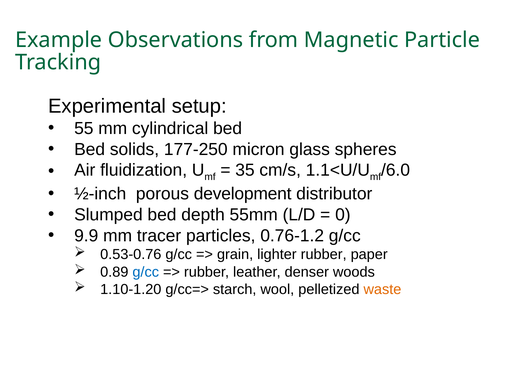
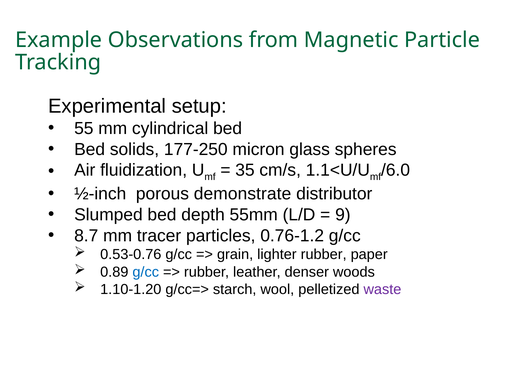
development: development -> demonstrate (243, 194)
0: 0 -> 9 (343, 215)
9.9: 9.9 -> 8.7 (86, 235)
waste colour: orange -> purple (382, 289)
